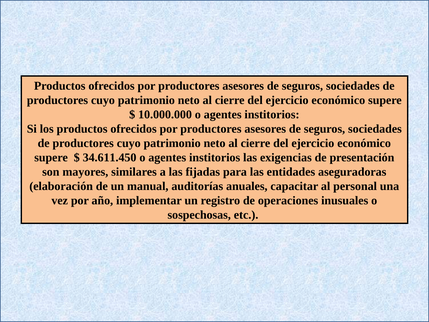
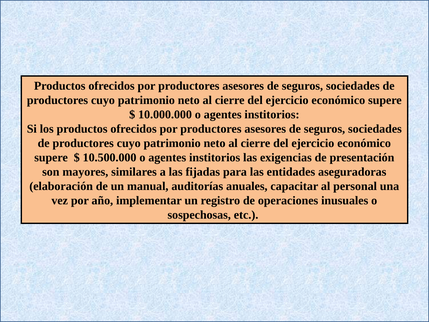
34.611.450: 34.611.450 -> 10.500.000 (110, 157)
